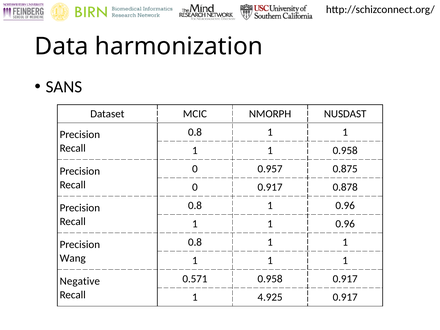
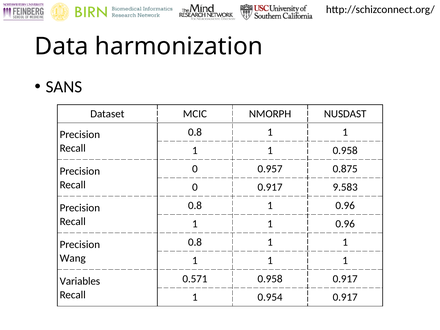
0.878: 0.878 -> 9.583 (345, 187)
Negative: Negative -> Variables (80, 281)
4.925: 4.925 -> 0.954 (270, 297)
